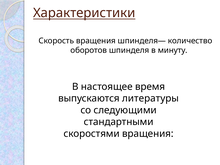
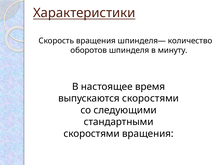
выпускаются литературы: литературы -> скоростями (151, 98)
